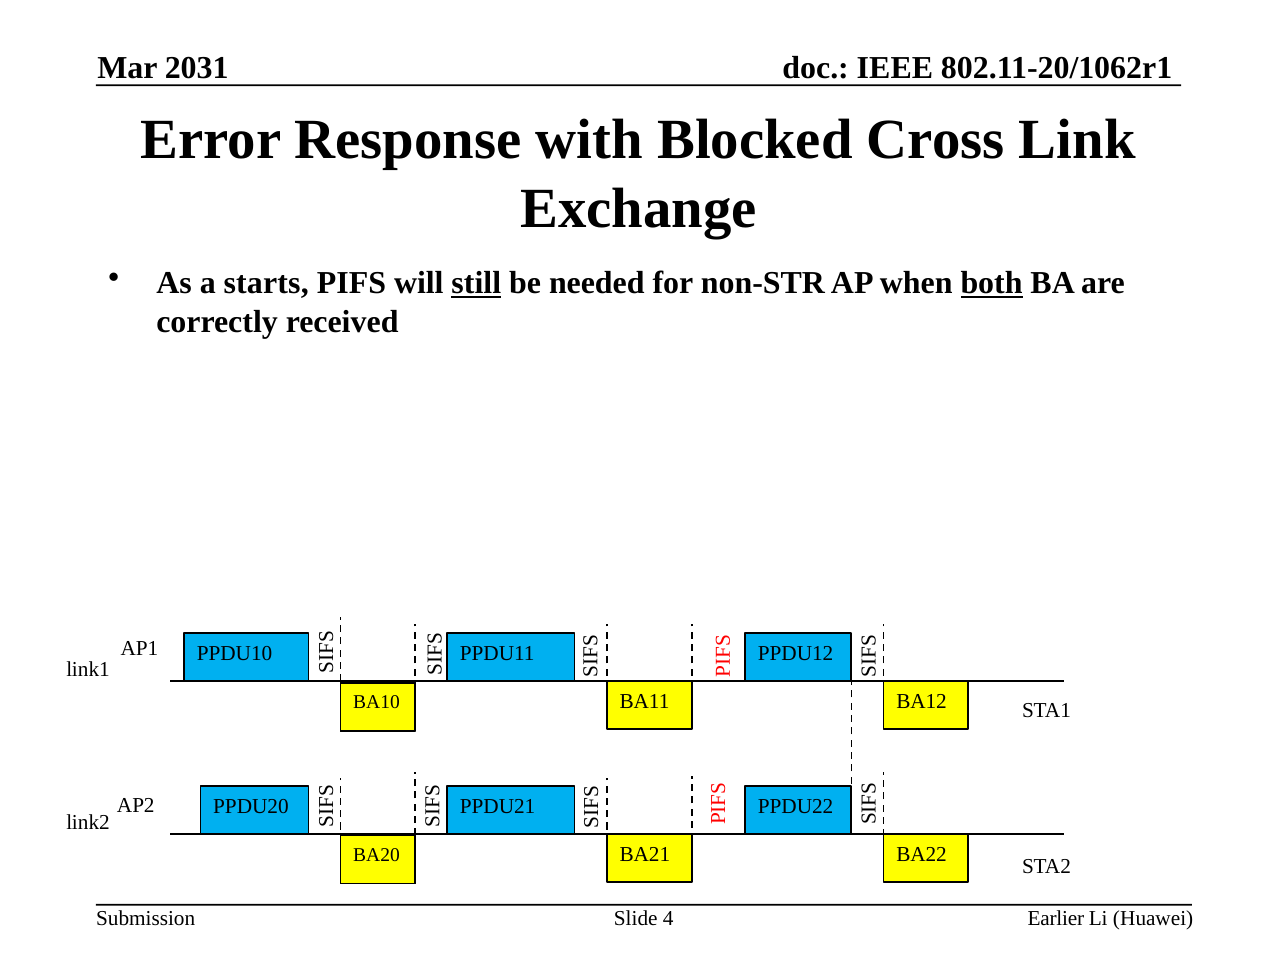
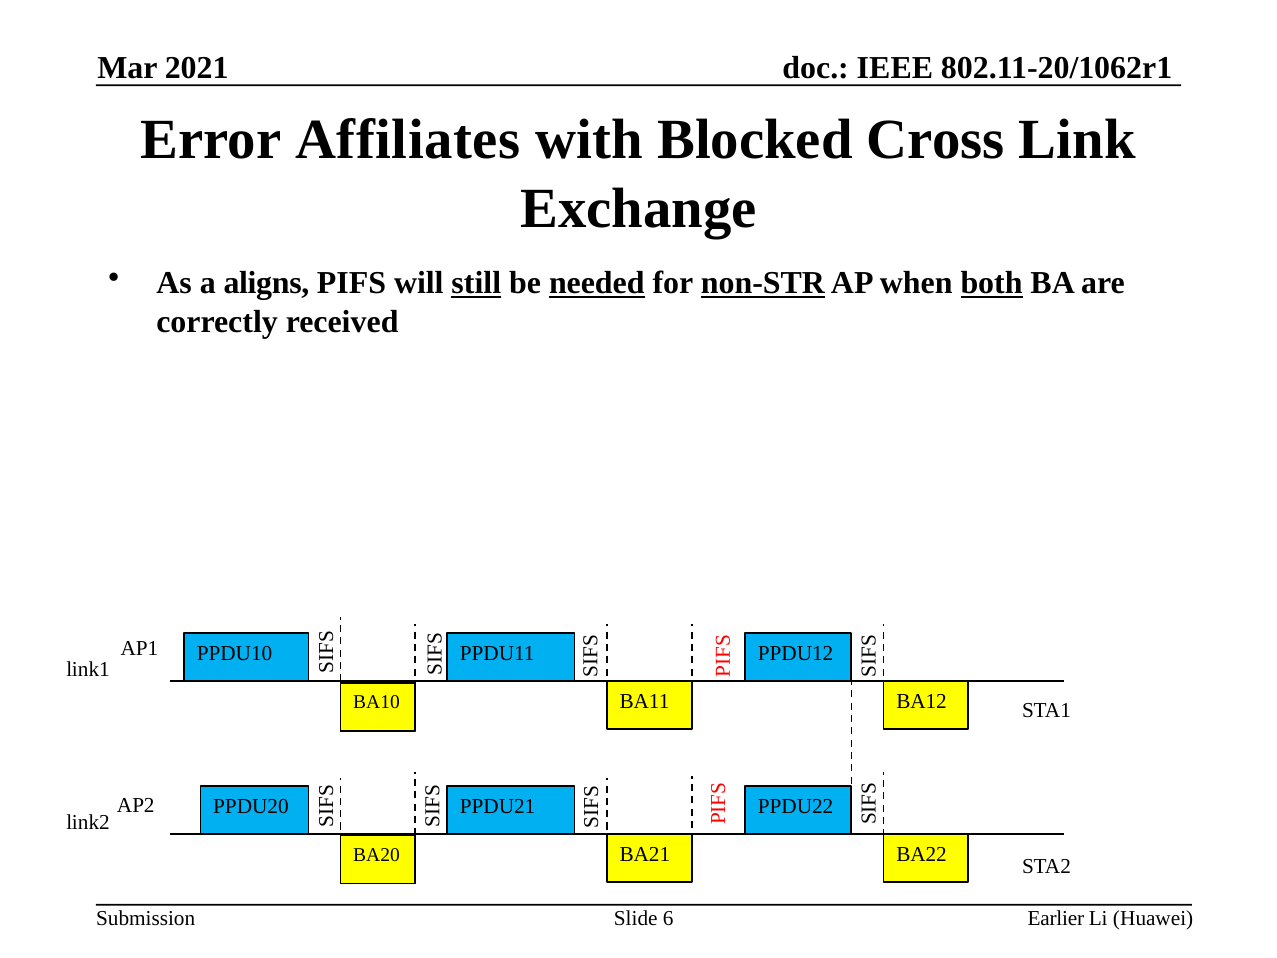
2031: 2031 -> 2021 (197, 68)
Response: Response -> Affiliates (408, 140)
starts: starts -> aligns (266, 283)
needed underline: none -> present (597, 283)
non-STR underline: none -> present (763, 283)
4: 4 -> 6 (668, 919)
